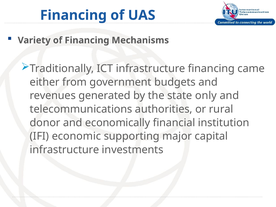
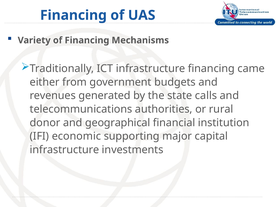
only: only -> calls (206, 96)
economically: economically -> geographical (118, 123)
